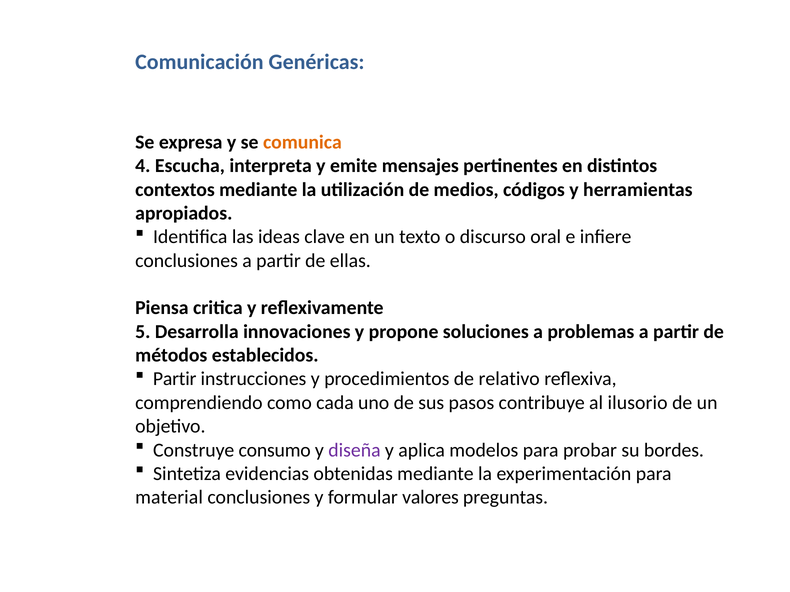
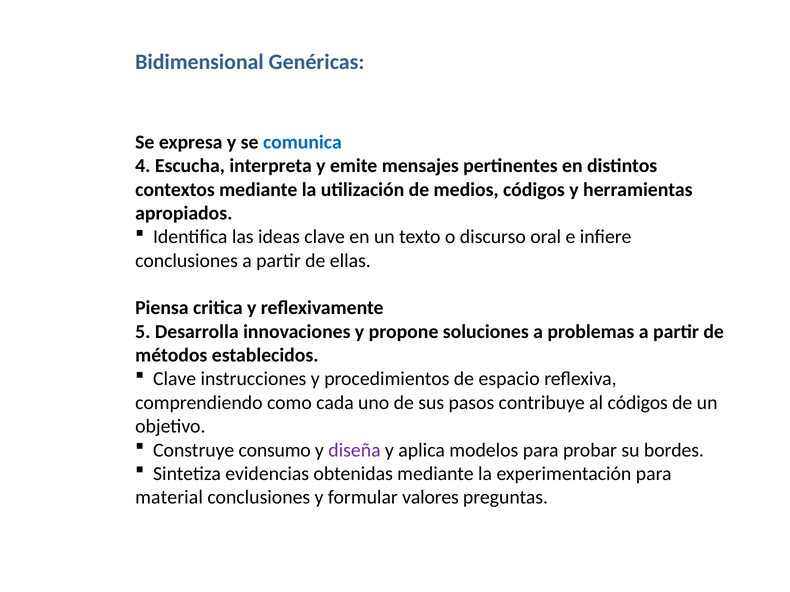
Comunicación: Comunicación -> Bidimensional (199, 62)
comunica colour: orange -> blue (302, 142)
Partir: Partir -> Clave (175, 379)
relativo: relativo -> espacio (509, 379)
al ilusorio: ilusorio -> códigos (638, 403)
